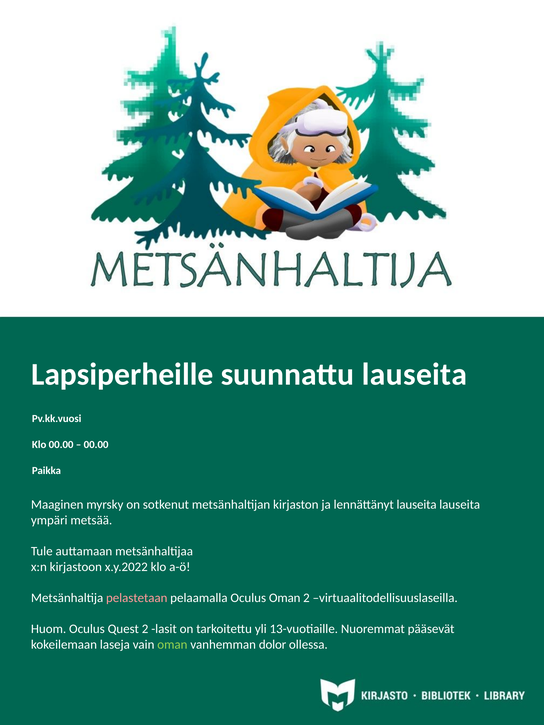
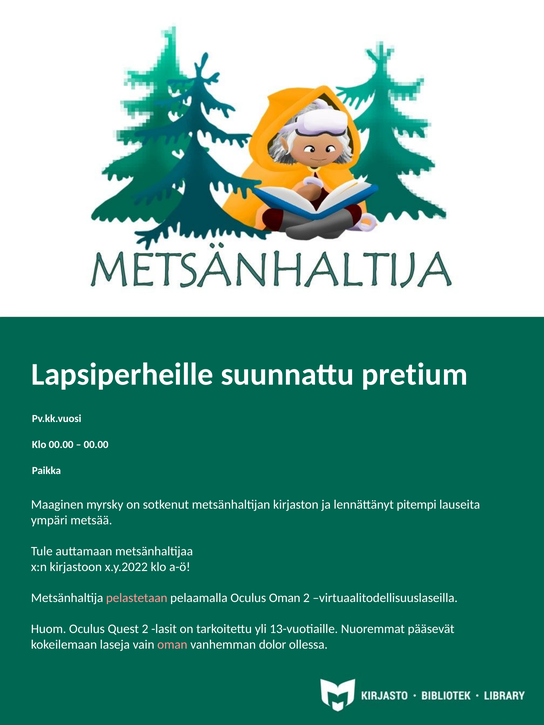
suunnattu lauseita: lauseita -> pretium (415, 374)
lennättänyt lauseita: lauseita -> pitempi (417, 505)
oman colour: light green -> pink (172, 645)
